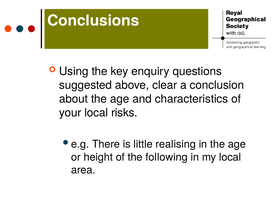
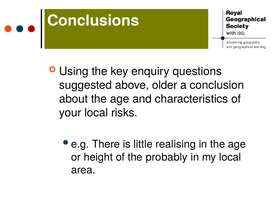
clear: clear -> older (165, 85)
following: following -> probably (167, 157)
